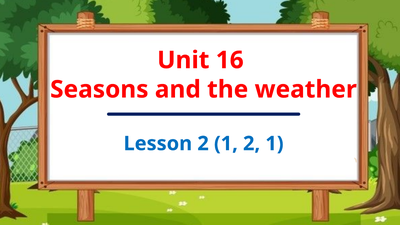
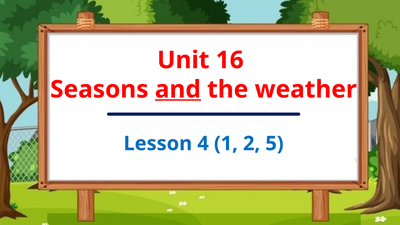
and underline: none -> present (178, 89)
Lesson 2: 2 -> 4 (203, 144)
1 2 1: 1 -> 5 (274, 144)
